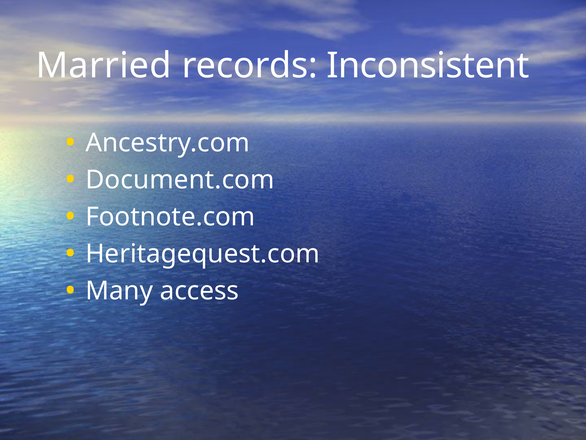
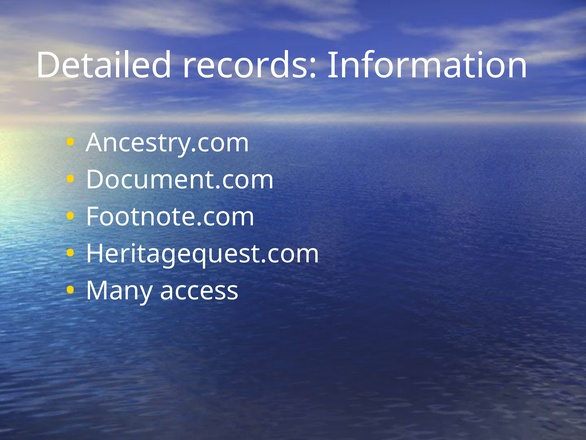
Married: Married -> Detailed (104, 66)
Inconsistent: Inconsistent -> Information (428, 66)
